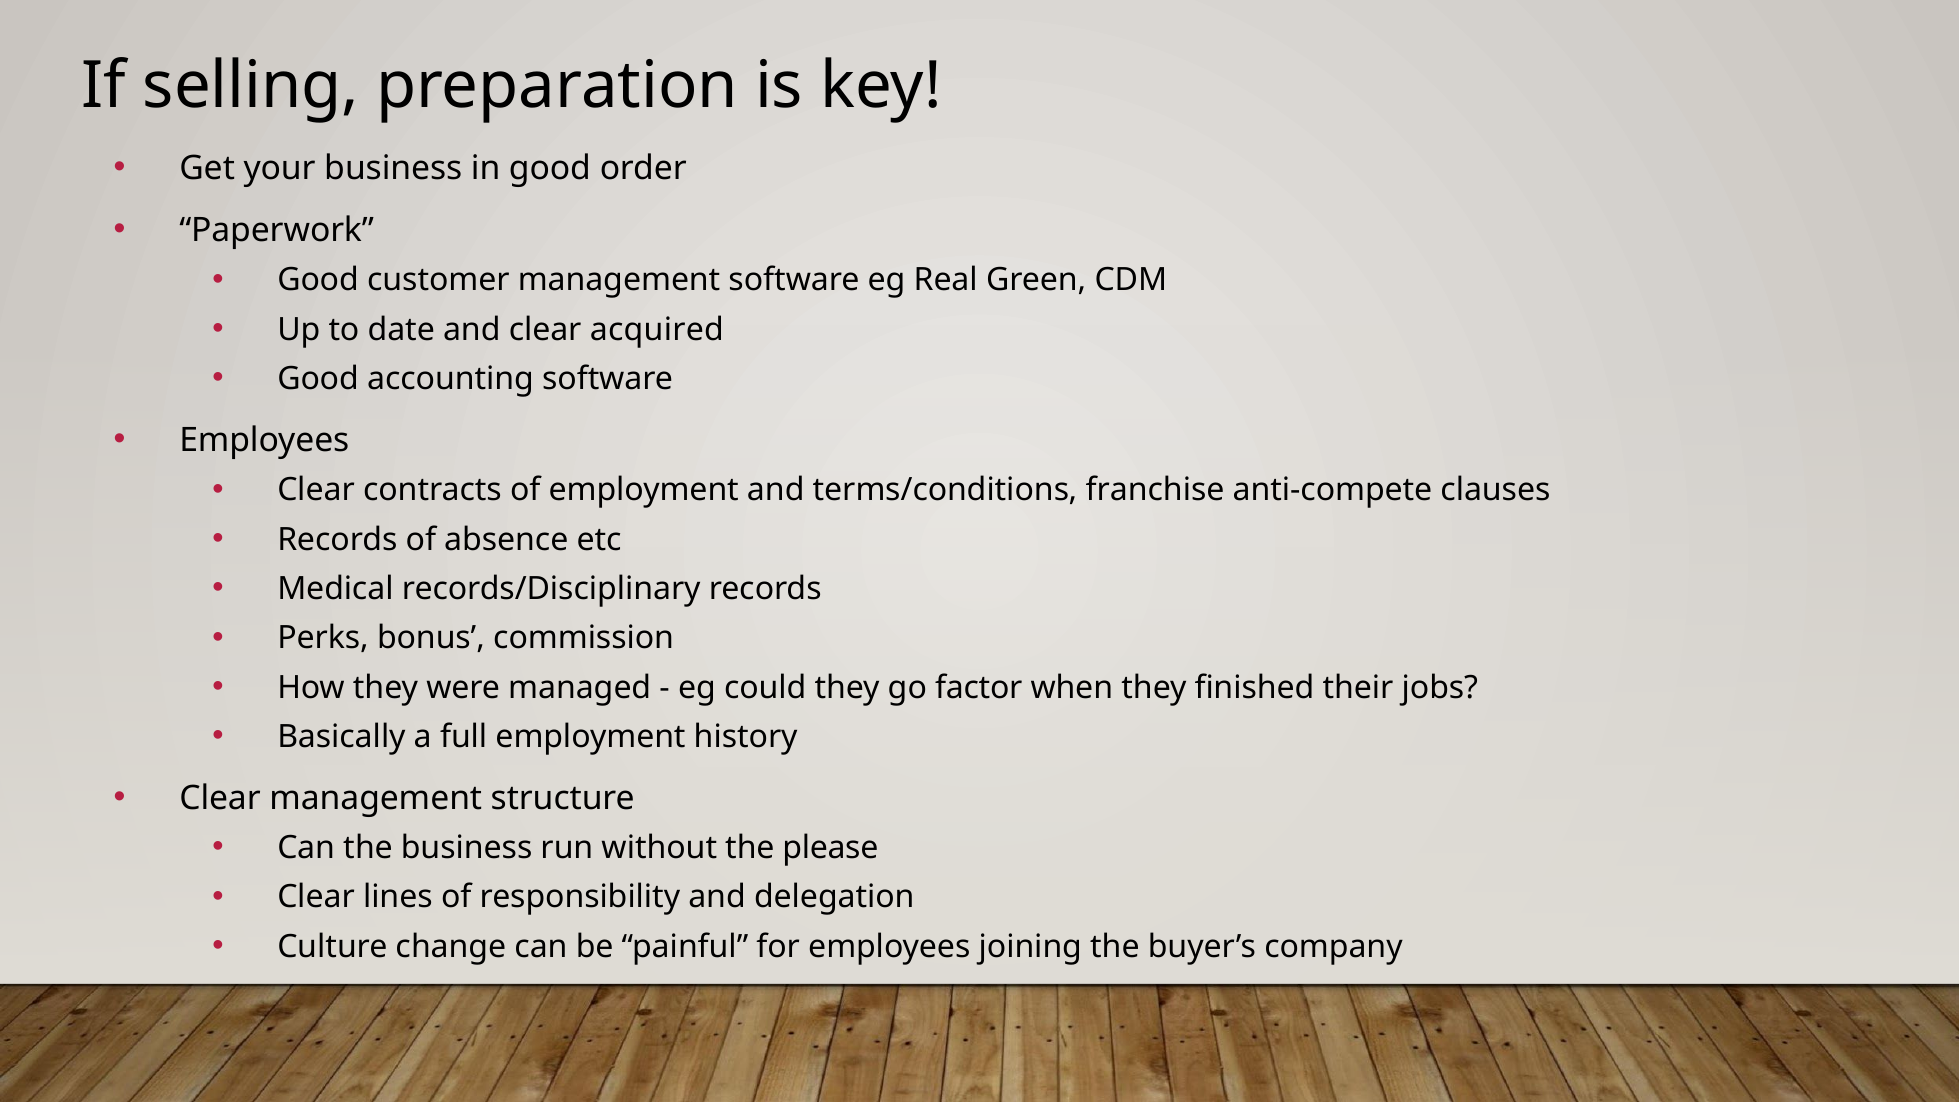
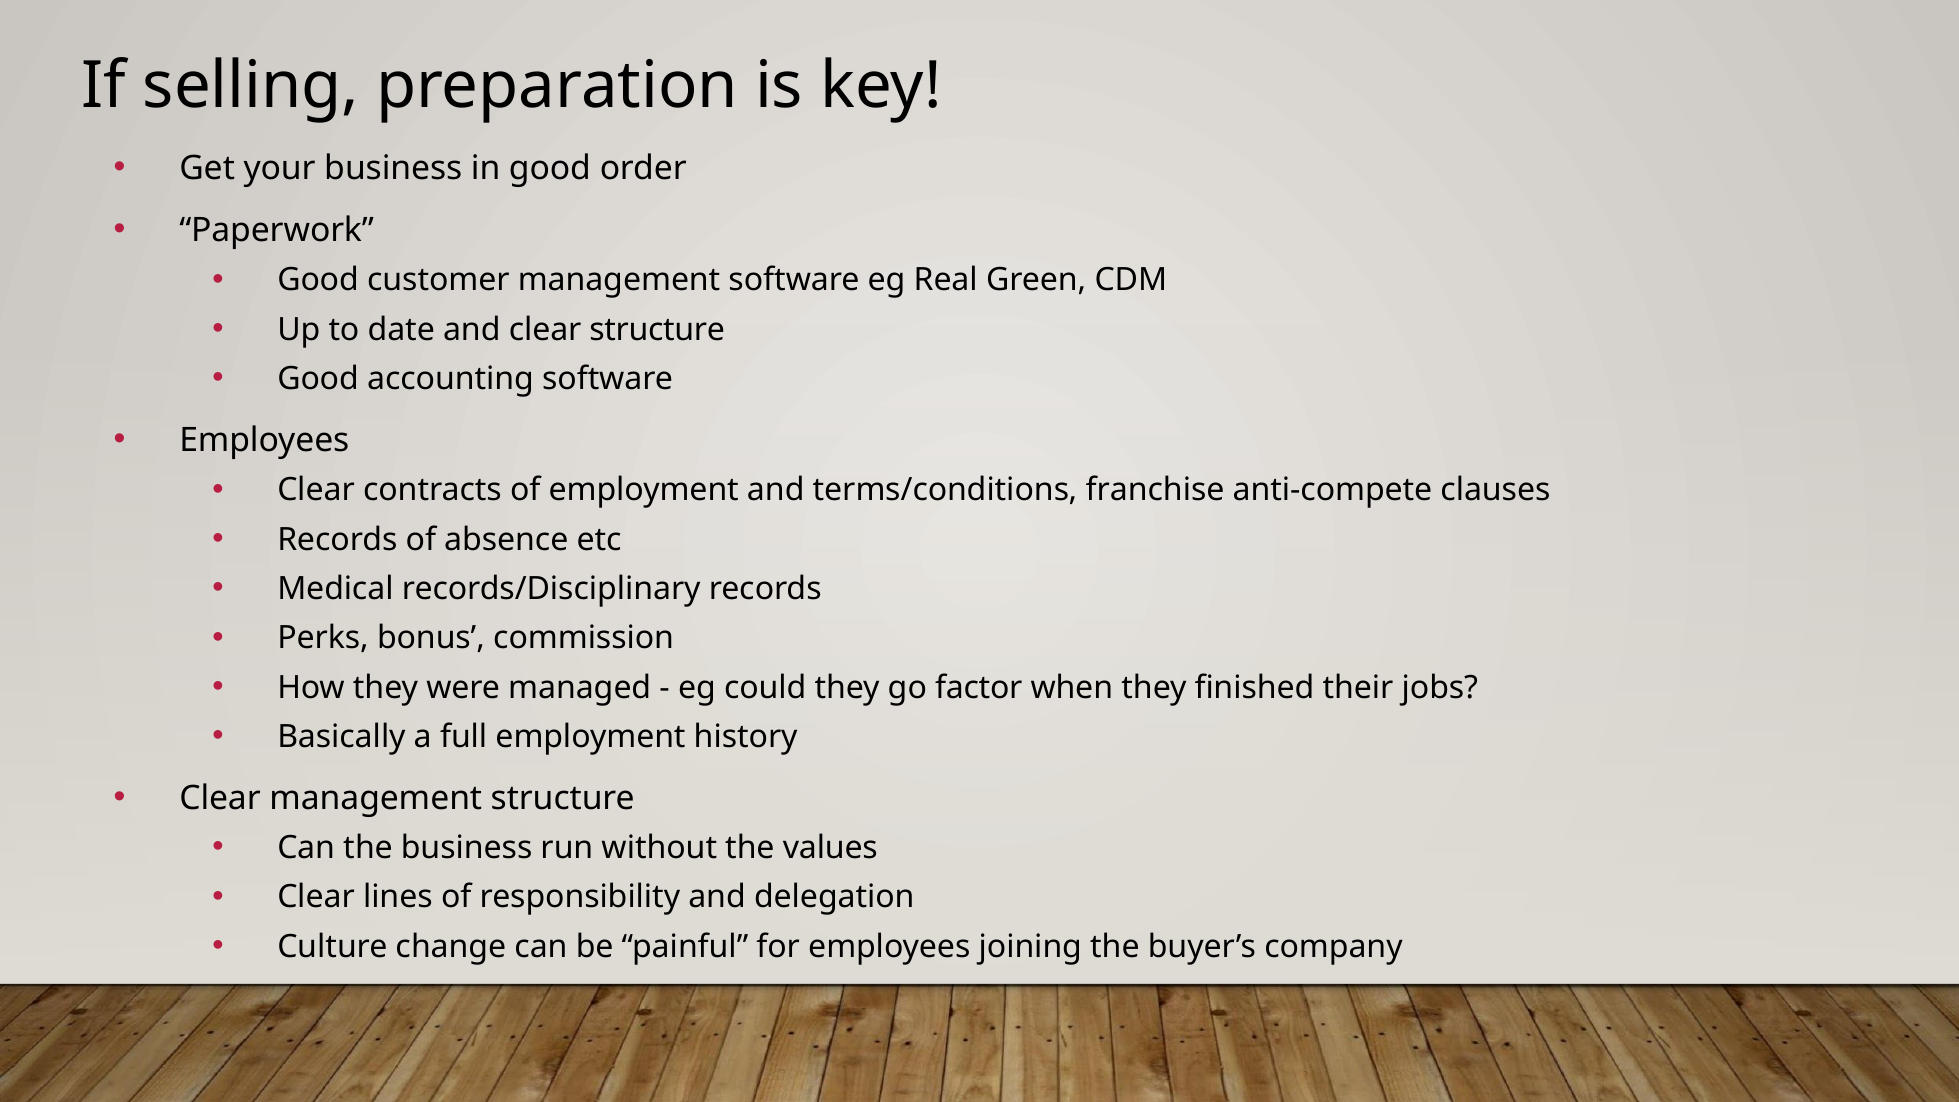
clear acquired: acquired -> structure (657, 330)
please: please -> values (830, 848)
